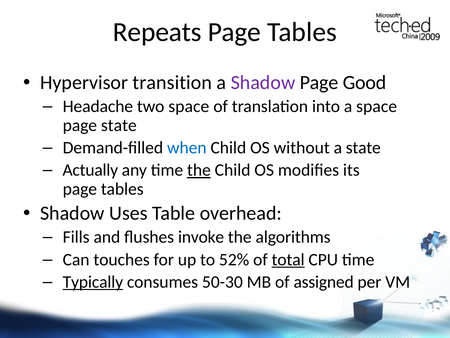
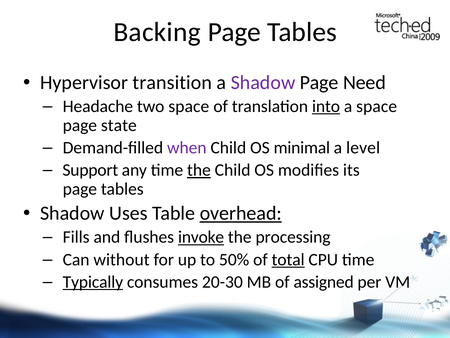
Repeats: Repeats -> Backing (157, 32)
Good: Good -> Need (364, 82)
into underline: none -> present (326, 106)
when colour: blue -> purple (187, 147)
without: without -> minimal (302, 147)
a state: state -> level (363, 147)
Actually: Actually -> Support (90, 170)
overhead underline: none -> present (241, 213)
invoke underline: none -> present (201, 237)
algorithms: algorithms -> processing (293, 237)
touches: touches -> without (122, 259)
52%: 52% -> 50% (234, 259)
50-30: 50-30 -> 20-30 (222, 282)
